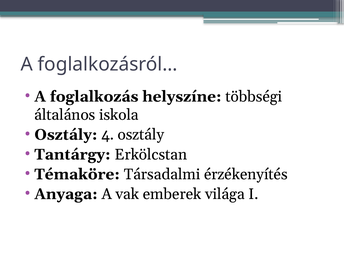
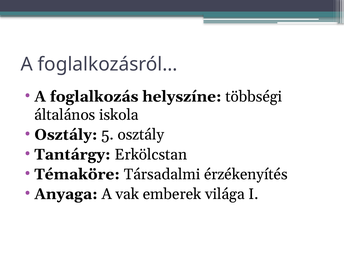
4: 4 -> 5 (108, 135)
